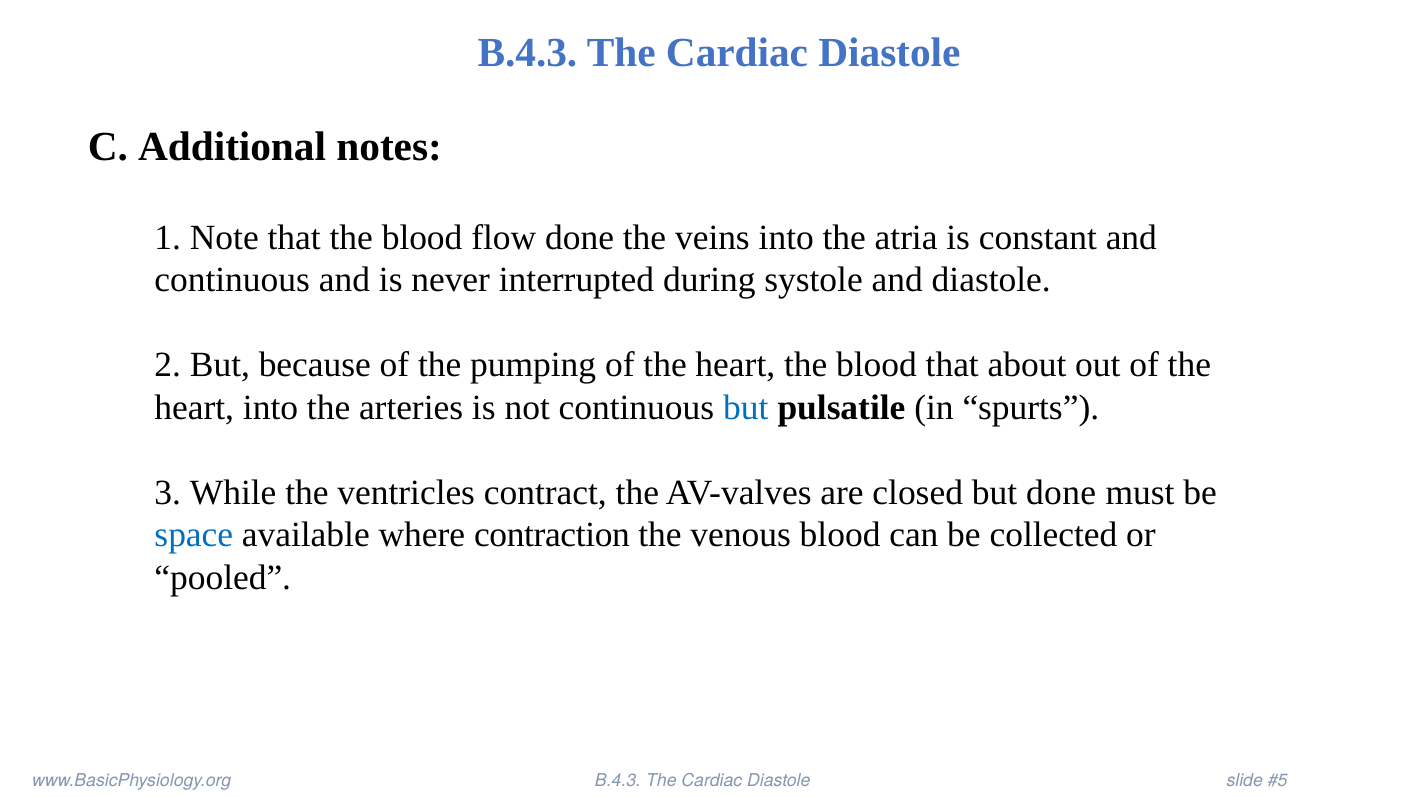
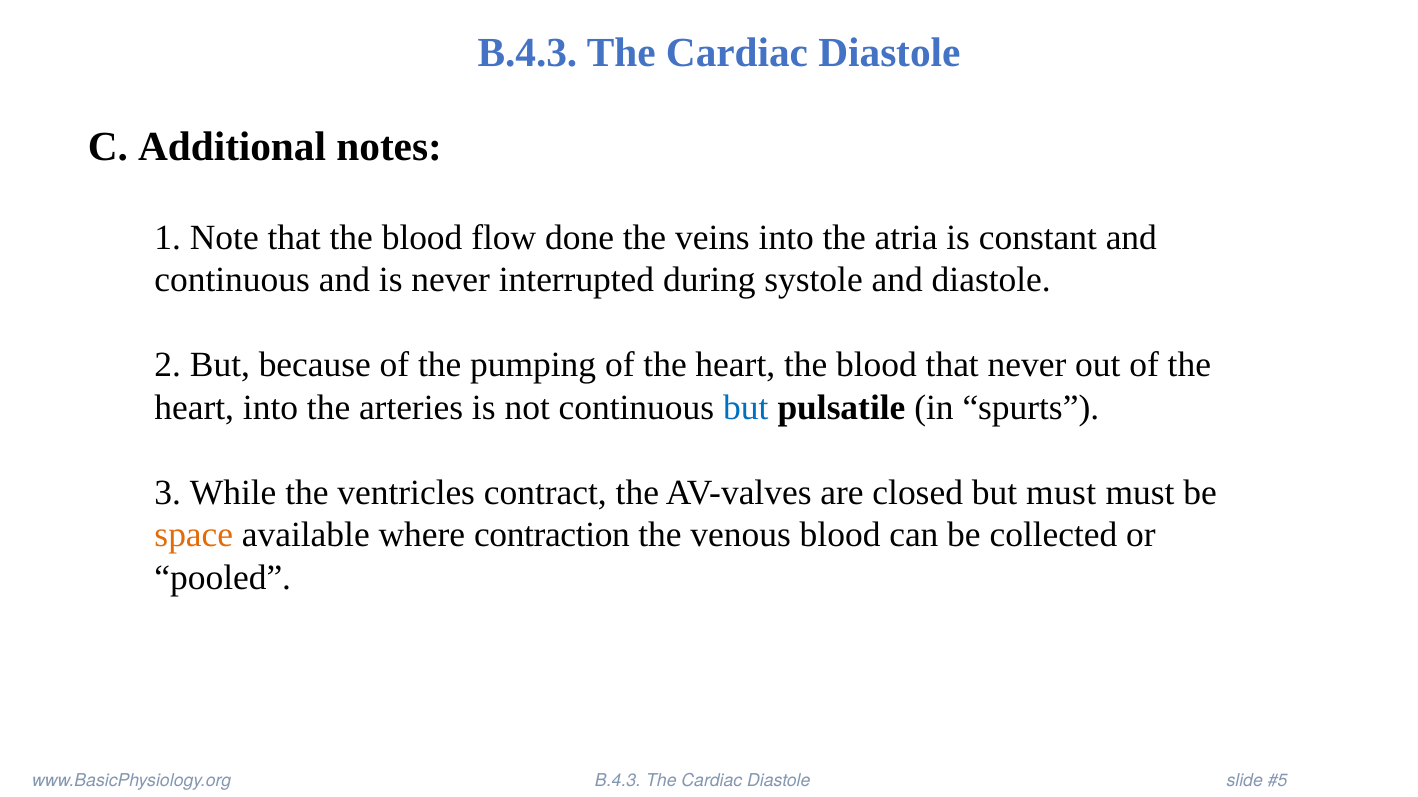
that about: about -> never (1027, 366)
but done: done -> must (1061, 493)
space colour: blue -> orange (194, 536)
